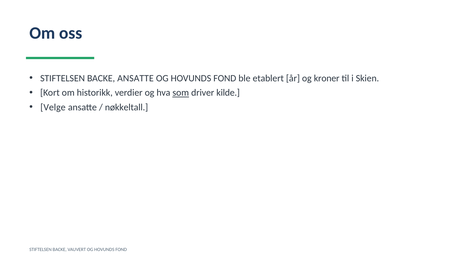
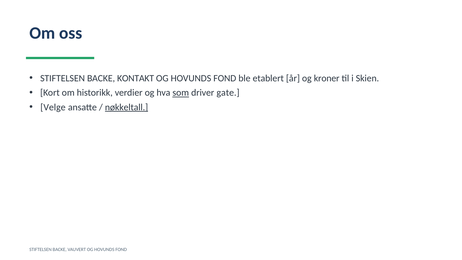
BACKE ANSATTE: ANSATTE -> KONTAKT (136, 78)
kilde: kilde -> gate (228, 93)
nøkkeltall underline: none -> present (127, 107)
